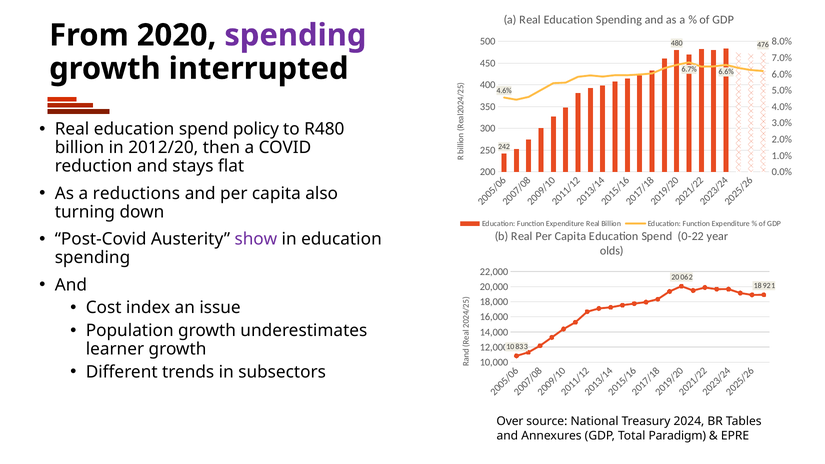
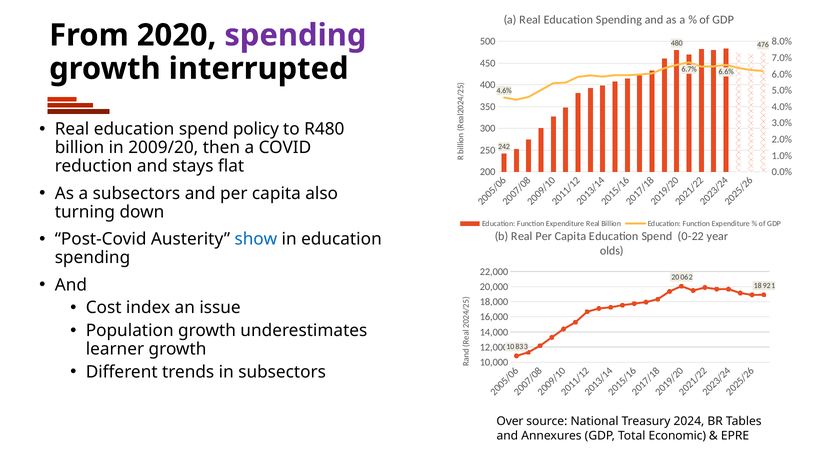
2012/20: 2012/20 -> 2009/20 (163, 148)
a reductions: reductions -> subsectors (136, 193)
show colour: purple -> blue (256, 239)
Paradigm: Paradigm -> Economic (677, 436)
